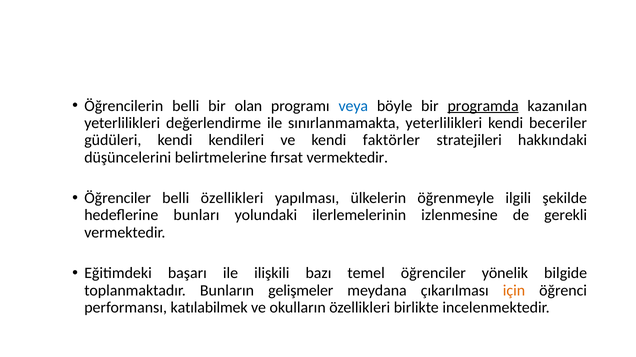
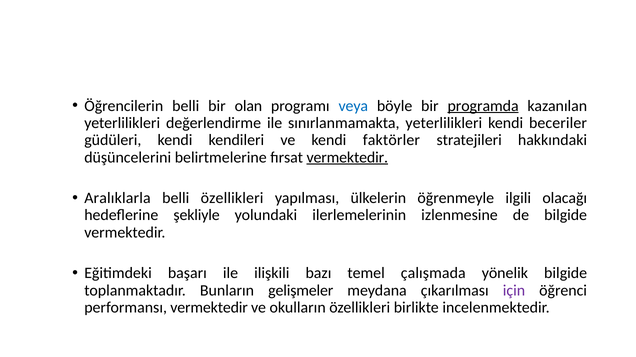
vermektedir underline: none -> present (347, 158)
Öğrenciler: Öğrenciler -> Aralıklarla (117, 199)
şekilde: şekilde -> olacağı (565, 199)
bunları: bunları -> şekliyle (197, 216)
de gerekli: gerekli -> bilgide (566, 216)
temel öğrenciler: öğrenciler -> çalışmada (433, 274)
için colour: orange -> purple (514, 291)
performansı katılabilmek: katılabilmek -> vermektedir (209, 308)
